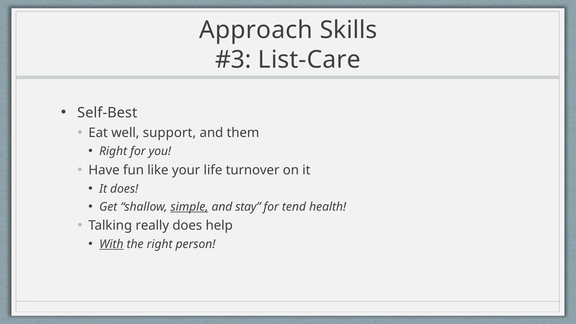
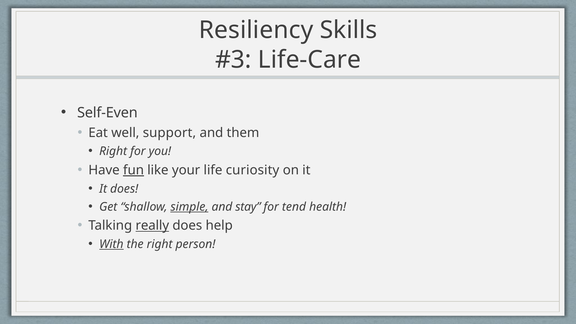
Approach: Approach -> Resiliency (256, 30)
List-Care: List-Care -> Life-Care (309, 60)
Self-Best: Self-Best -> Self-Even (107, 113)
fun underline: none -> present (133, 170)
turnover: turnover -> curiosity (253, 170)
really underline: none -> present (152, 226)
